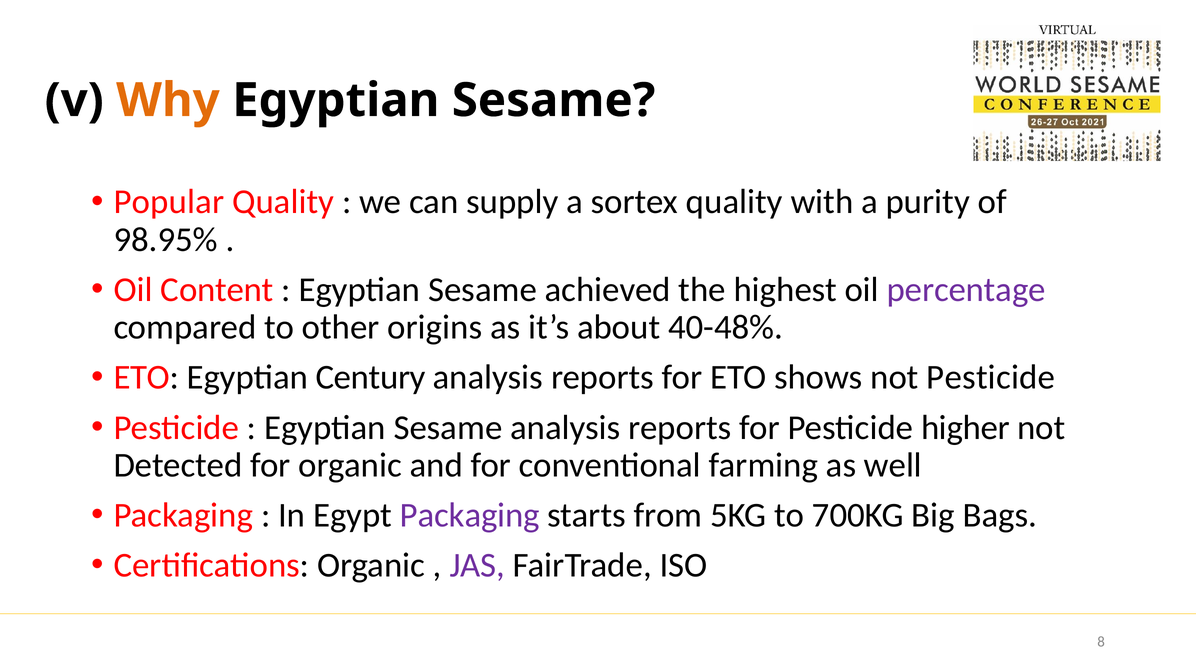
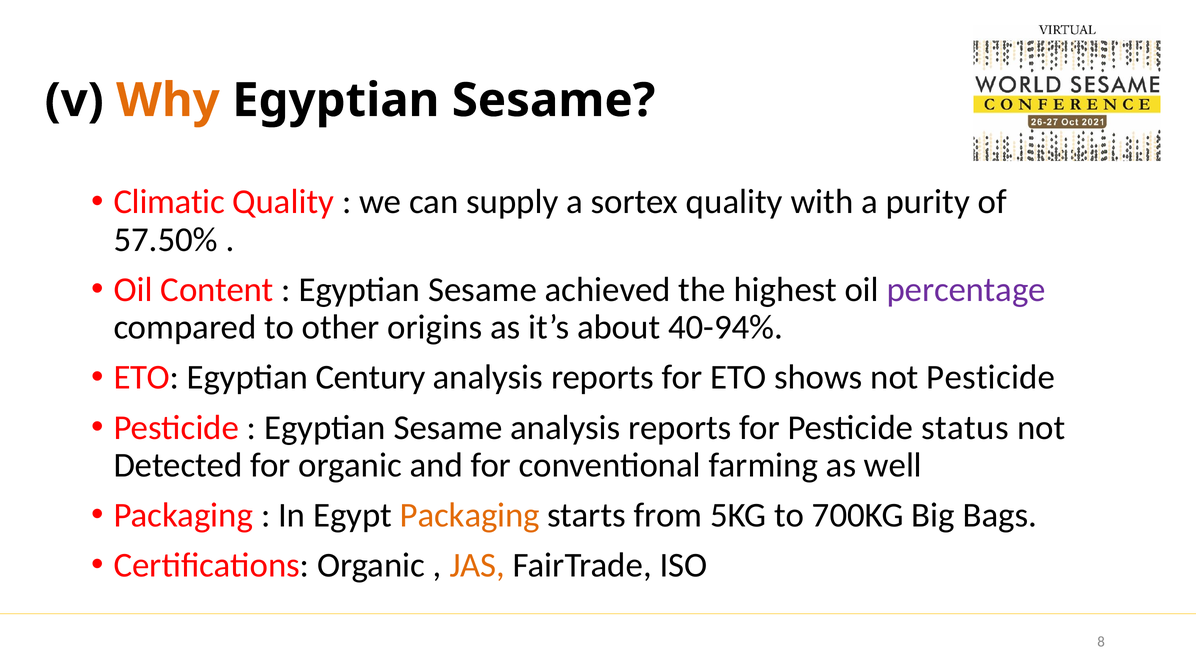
Popular: Popular -> Climatic (169, 202)
98.95%: 98.95% -> 57.50% (166, 240)
40-48%: 40-48% -> 40-94% (726, 328)
higher: higher -> status (965, 428)
Packaging colour: purple -> orange (470, 516)
JAS colour: purple -> orange (477, 566)
